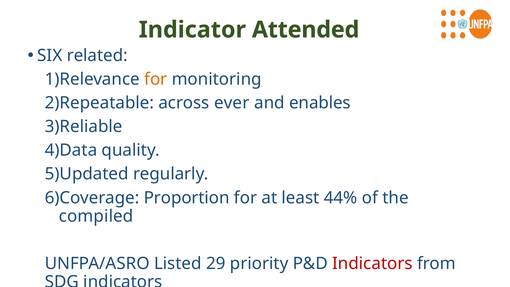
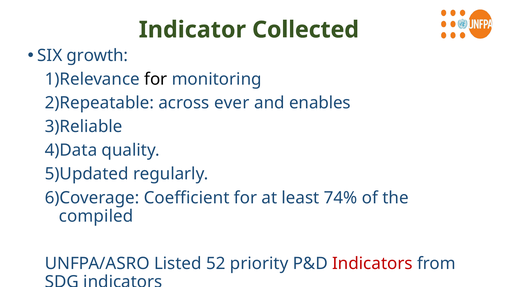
Attended: Attended -> Collected (306, 30)
related: related -> growth (97, 56)
for colour: orange -> black (156, 79)
Proportion: Proportion -> Coefficient (187, 198)
44%: 44% -> 74% (341, 198)
29: 29 -> 52 (216, 263)
